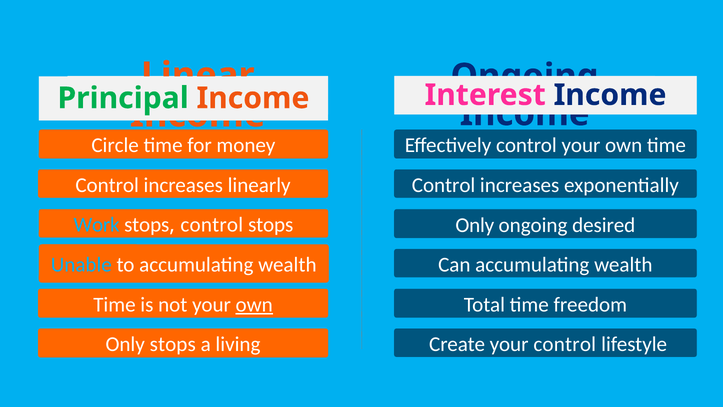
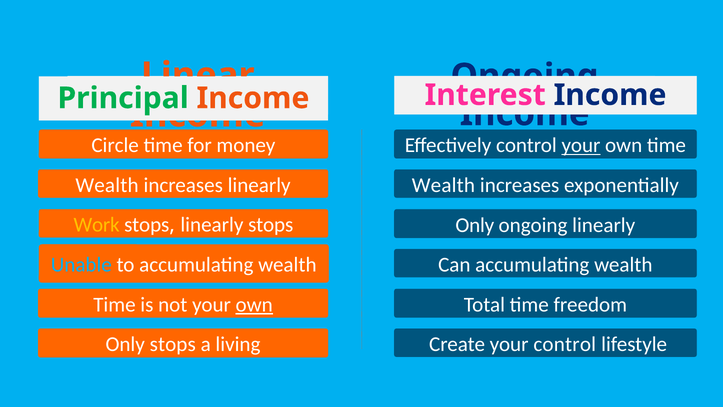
your underline: none -> present (581, 145)
Control: Control -> Wealth (107, 185)
Control: Control -> Wealth (443, 185)
Work colour: light blue -> yellow (97, 225)
control: control -> linearly (212, 225)
ongoing desired: desired -> linearly (604, 225)
